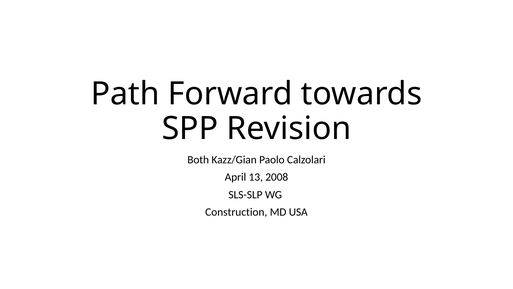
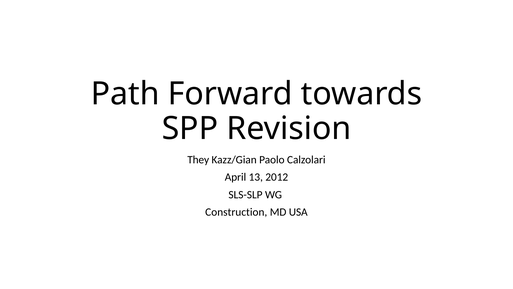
Both: Both -> They (198, 159)
2008: 2008 -> 2012 (277, 177)
